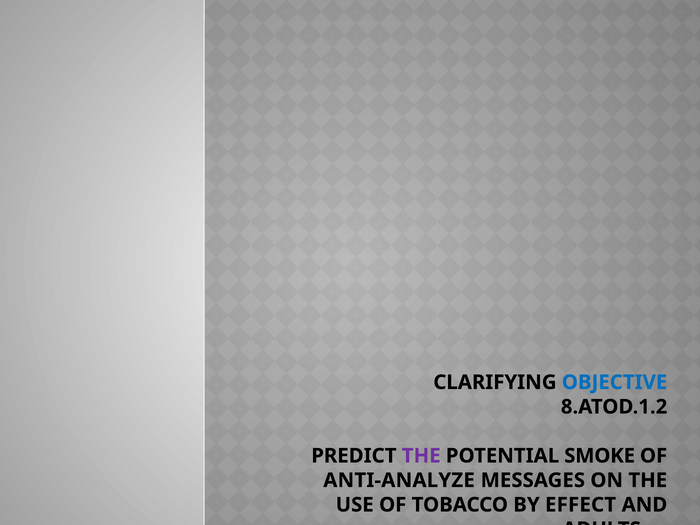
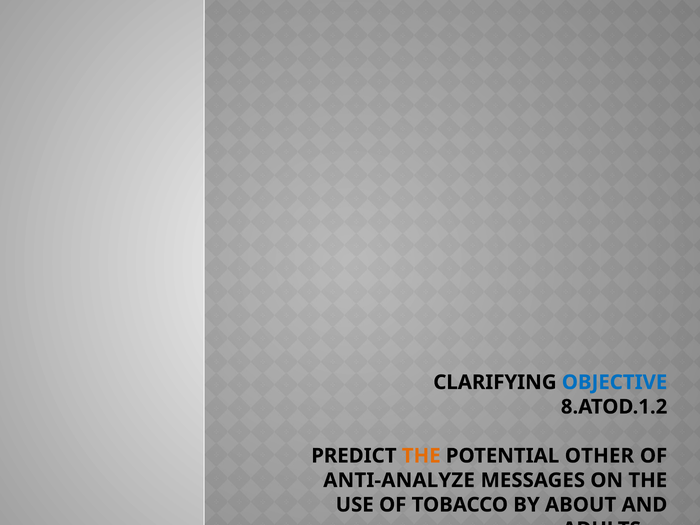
THE colour: purple -> orange (421, 456)
SMOKE: SMOKE -> OTHER (599, 456)
EFFECT: EFFECT -> ABOUT (581, 505)
